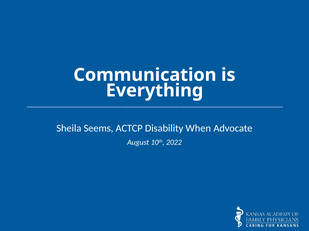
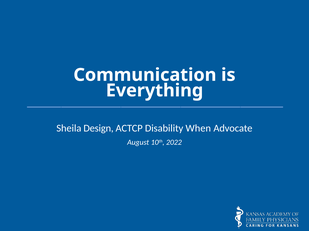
Seems: Seems -> Design (99, 129)
